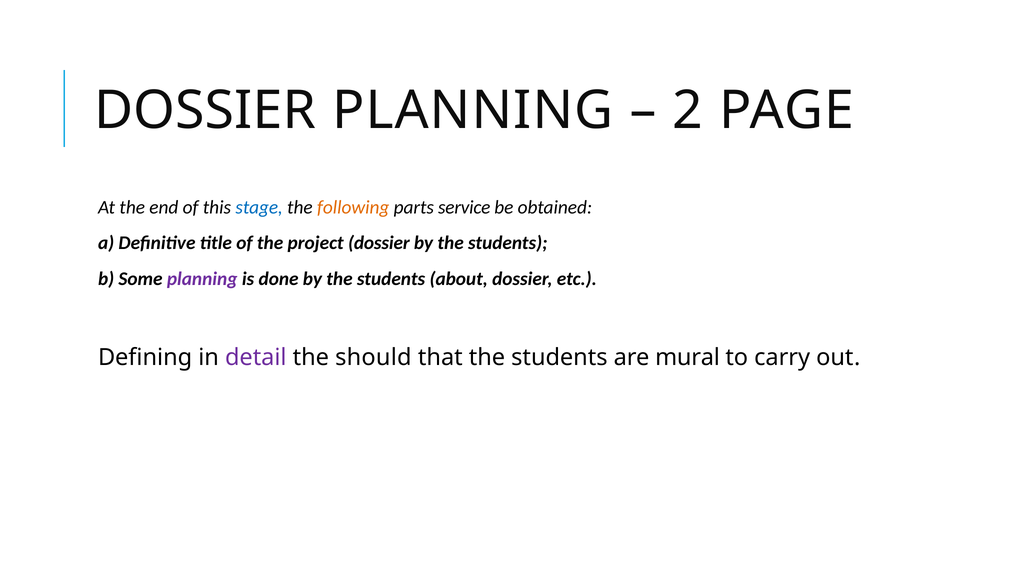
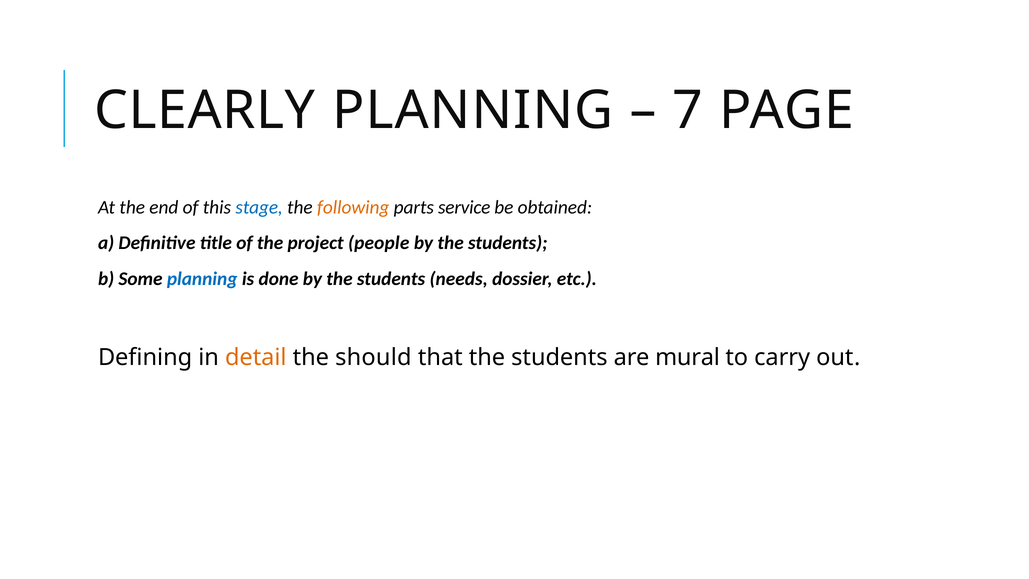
DOSSIER: DOSSIER -> CLEARLY (205, 110)
2: 2 -> 7 (688, 110)
project dossier: dossier -> people (379, 243)
planning colour: purple -> blue (202, 279)
about: about -> needs (459, 279)
detail colour: purple -> orange (256, 357)
